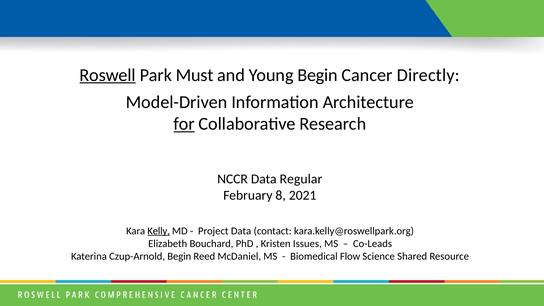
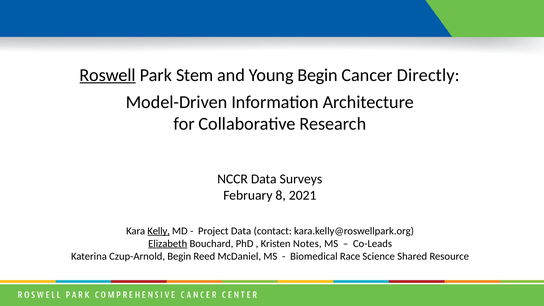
Must: Must -> Stem (195, 75)
for underline: present -> none (184, 124)
Regular: Regular -> Surveys (301, 179)
Elizabeth underline: none -> present (168, 244)
Issues: Issues -> Notes (307, 244)
Flow: Flow -> Race (350, 256)
